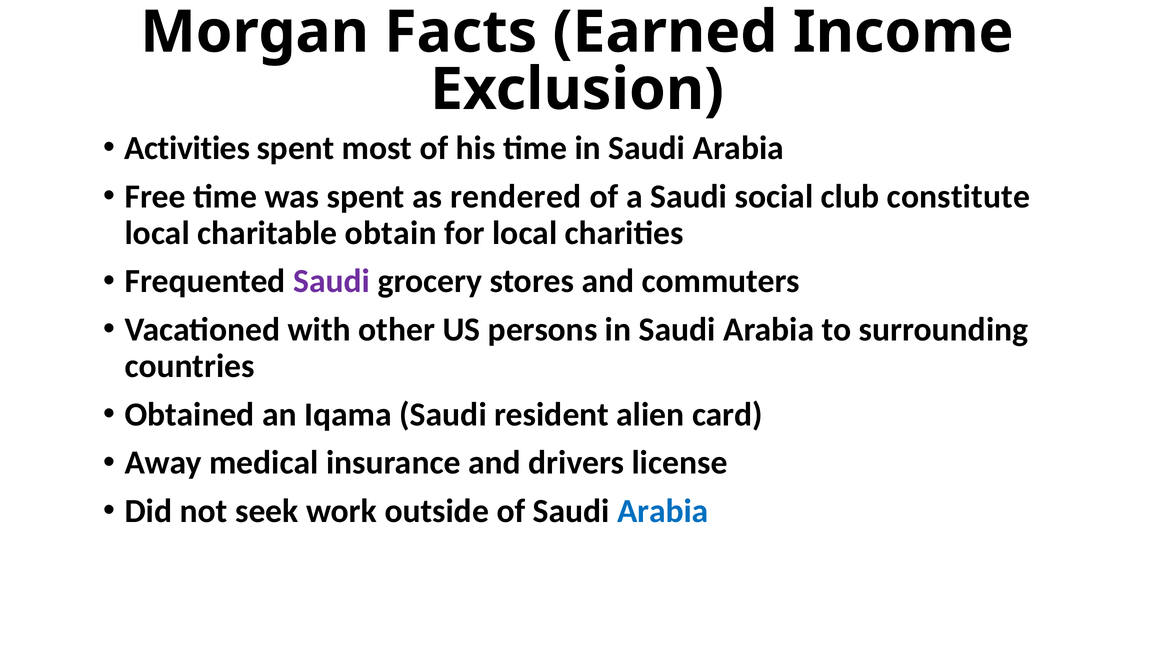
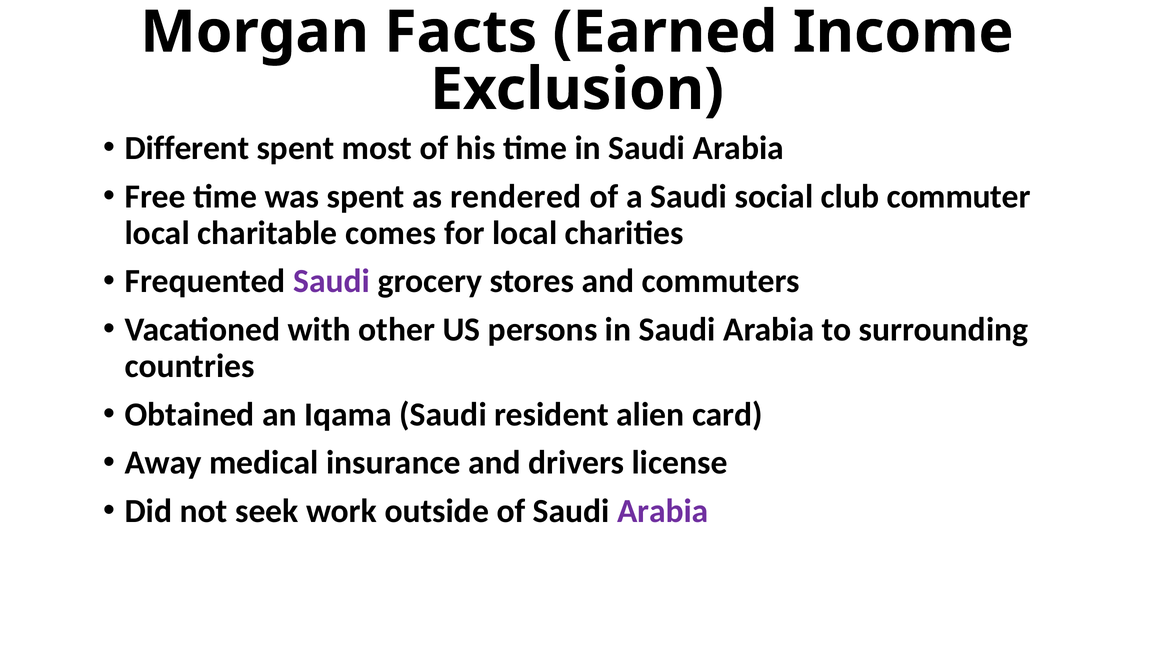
Activities: Activities -> Different (187, 148)
constitute: constitute -> commuter (959, 197)
obtain: obtain -> comes (391, 233)
Arabia colour: blue -> purple (663, 511)
